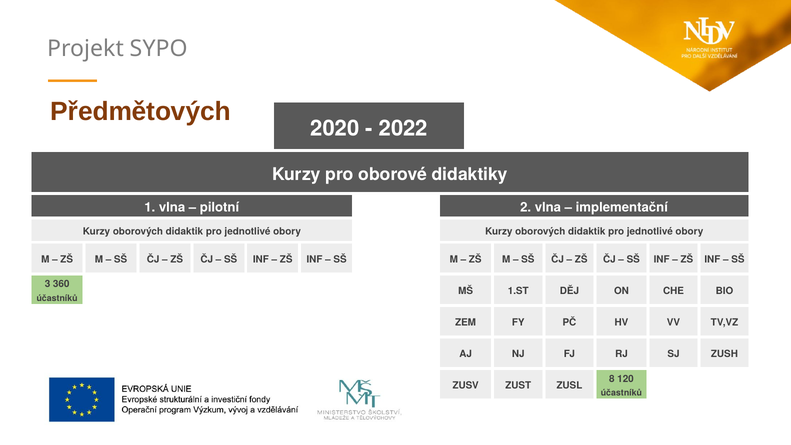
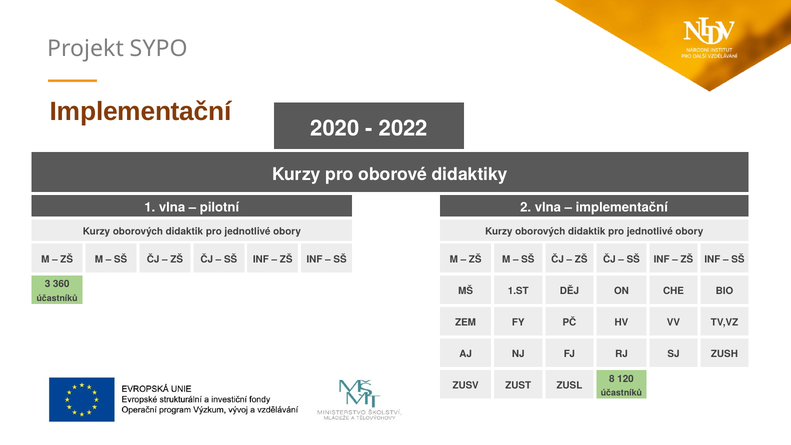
Předmětových: Předmětových -> Implementační (141, 112)
